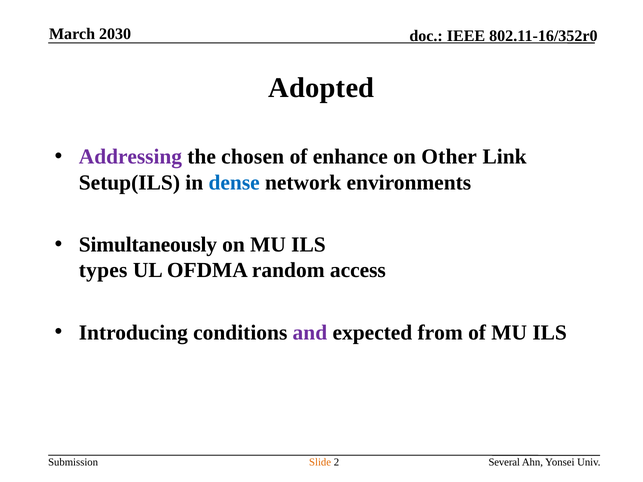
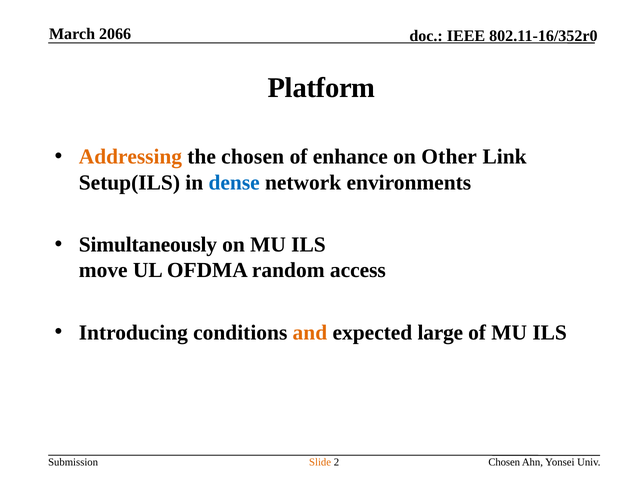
2030: 2030 -> 2066 (115, 34)
Adopted: Adopted -> Platform (322, 88)
Addressing colour: purple -> orange (130, 157)
types: types -> move (103, 271)
and colour: purple -> orange (310, 333)
from: from -> large (440, 333)
Several: Several -> Chosen (504, 463)
